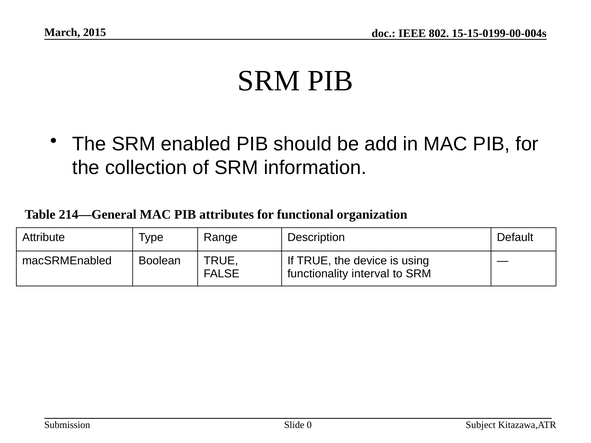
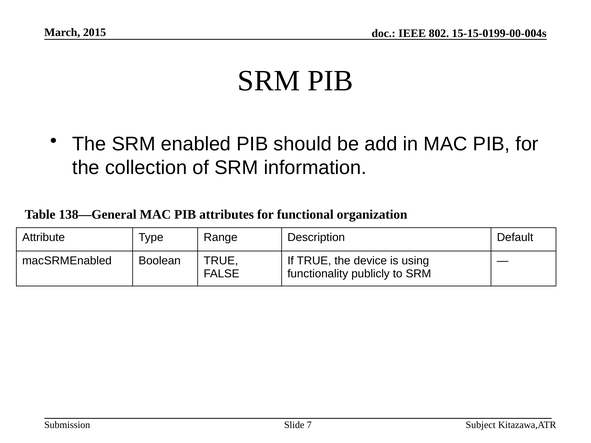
214—General: 214—General -> 138—General (98, 215)
interval: interval -> publicly (370, 274)
0: 0 -> 7 (309, 425)
